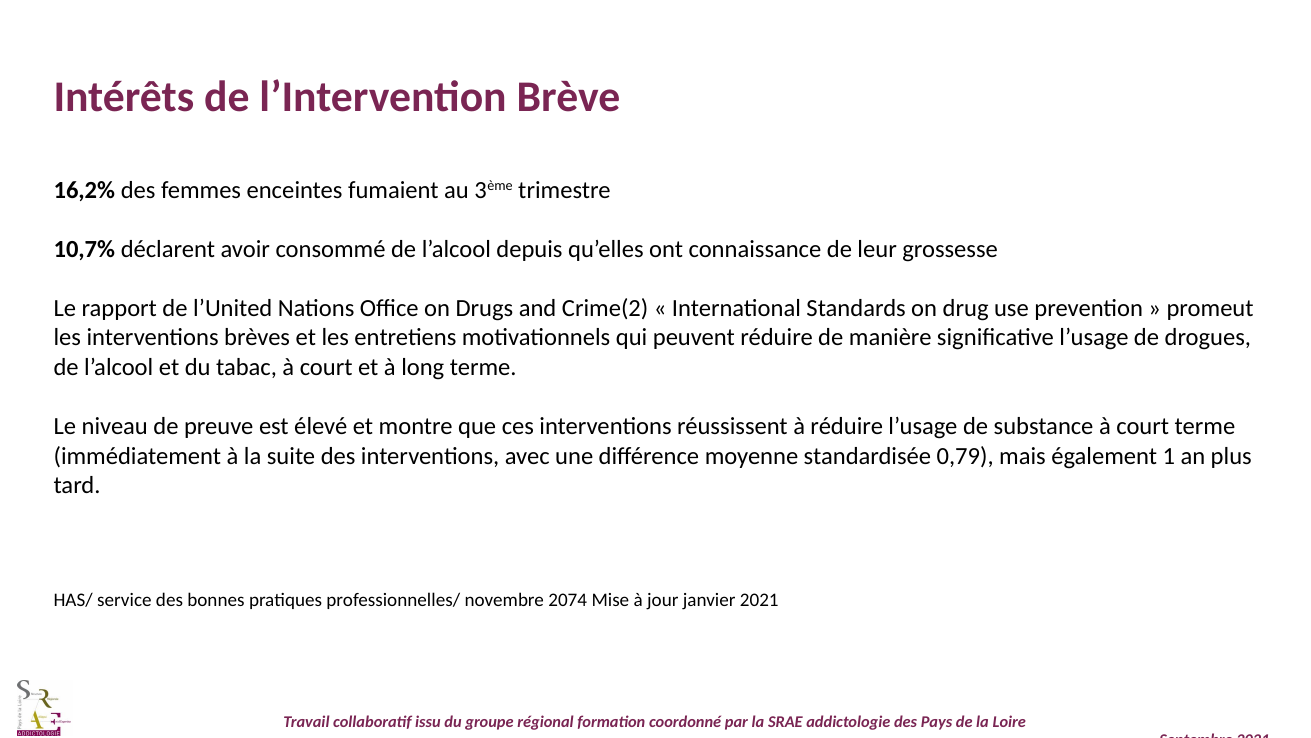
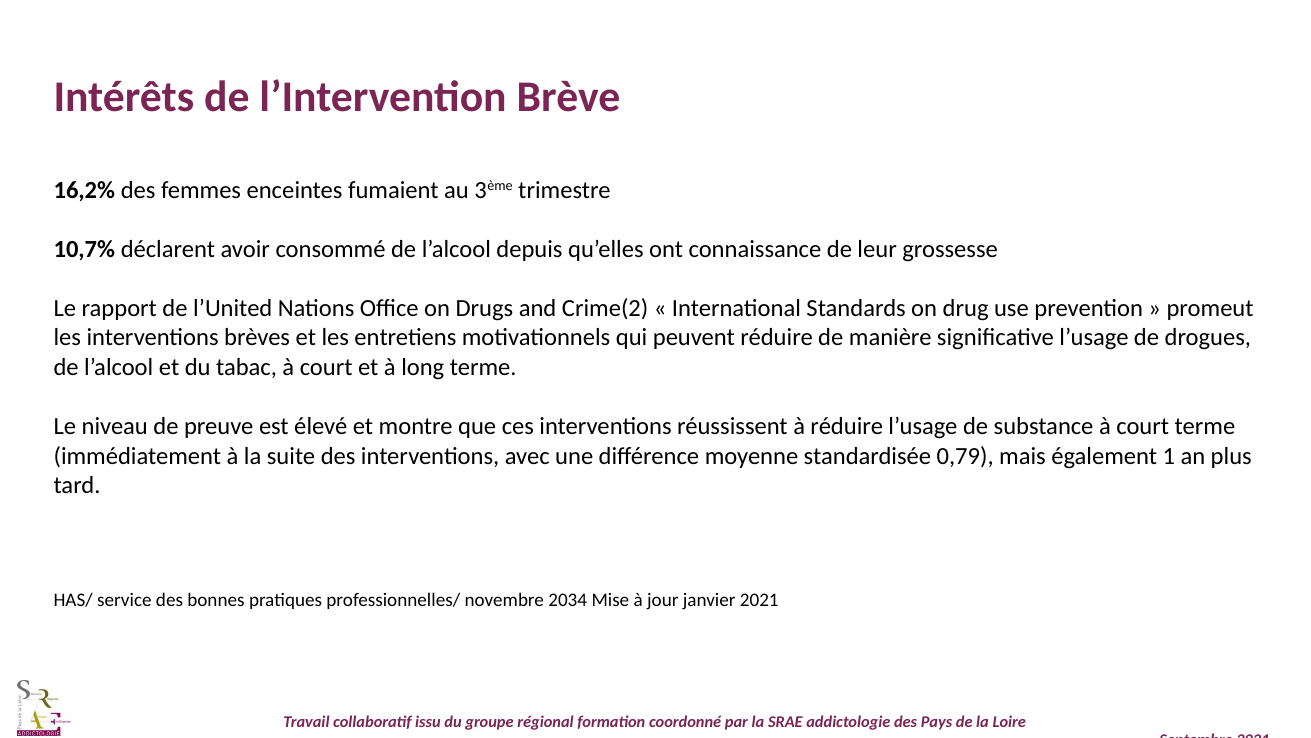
2074: 2074 -> 2034 (568, 599)
